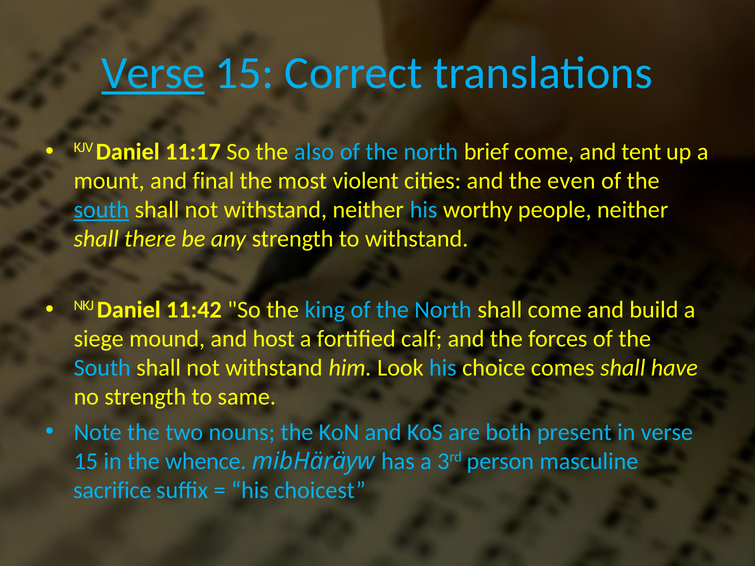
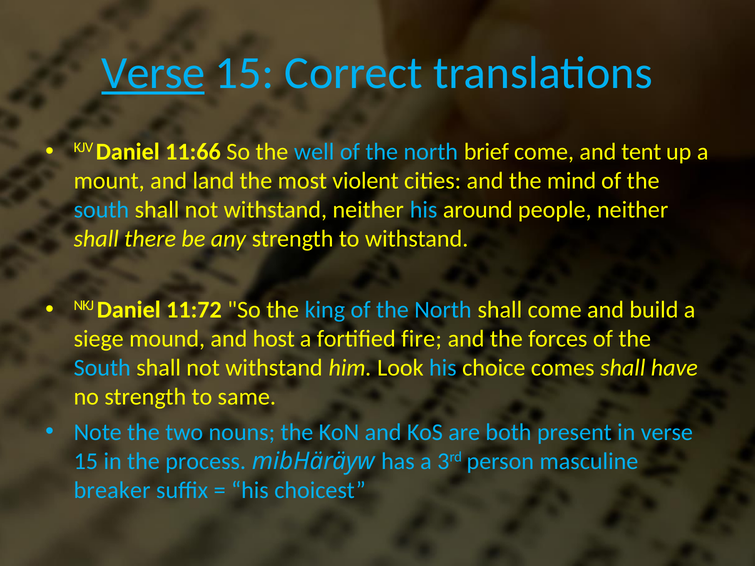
11:17: 11:17 -> 11:66 (193, 152)
also: also -> well (314, 152)
final: final -> land (213, 181)
even: even -> mind (572, 181)
south underline: present -> none (101, 210)
worthy: worthy -> around (478, 210)
11:42: 11:42 -> 11:72 (194, 310)
calf: calf -> fire (422, 339)
whence: whence -> process (206, 461)
sacrifice: sacrifice -> breaker (112, 490)
